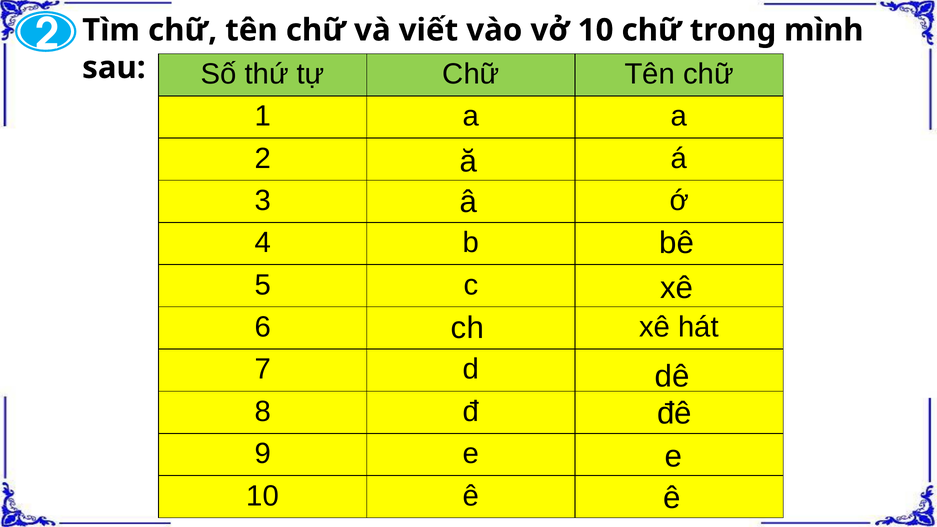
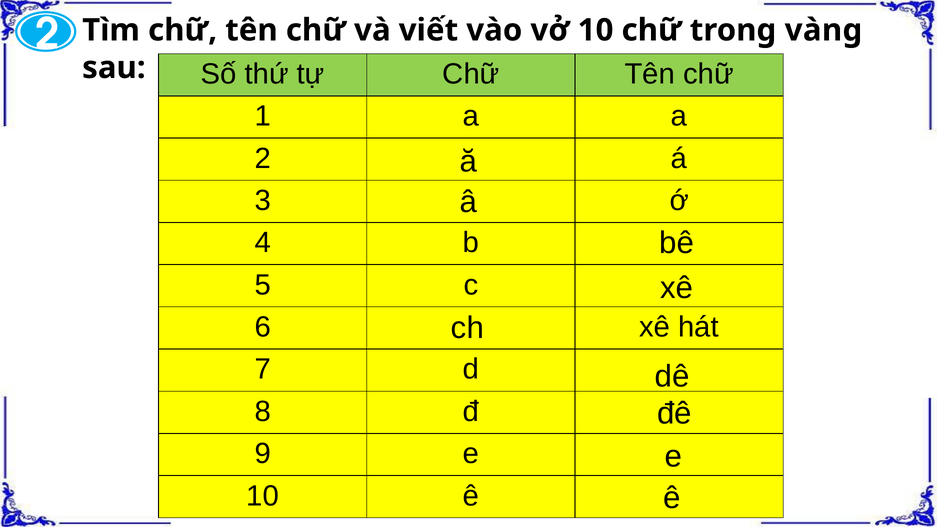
mình: mình -> vàng (823, 30)
